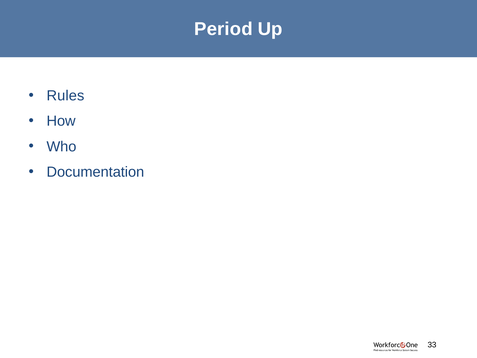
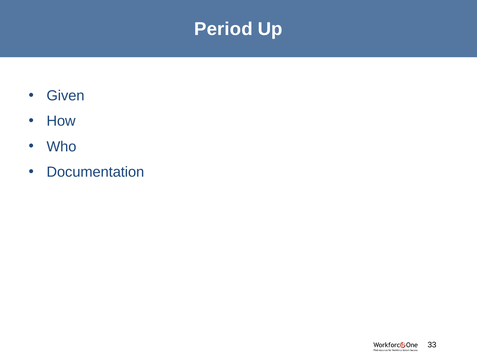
Rules: Rules -> Given (66, 96)
